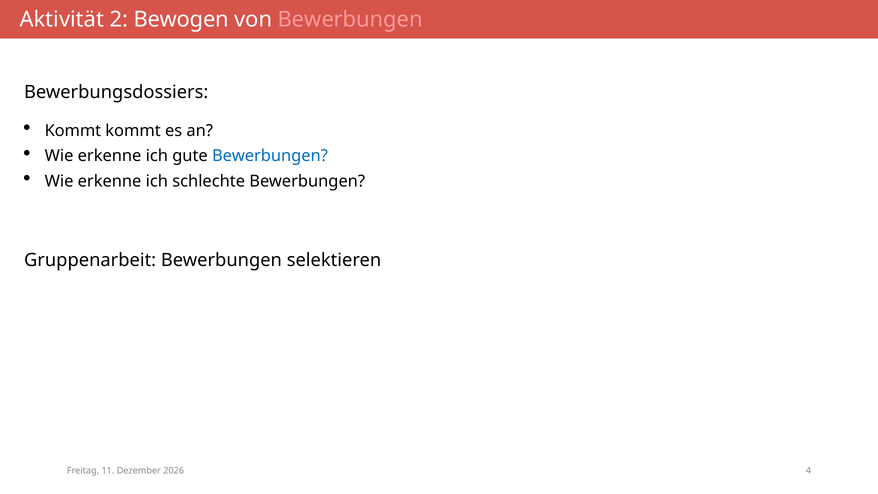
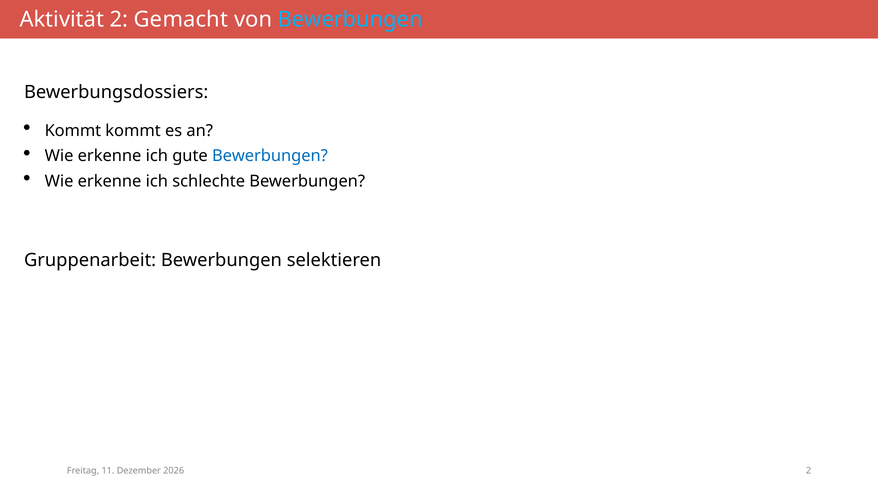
Bewogen: Bewogen -> Gemacht (181, 19)
Bewerbungen colour: pink -> light blue (350, 19)
4: 4 -> 2 (808, 471)
